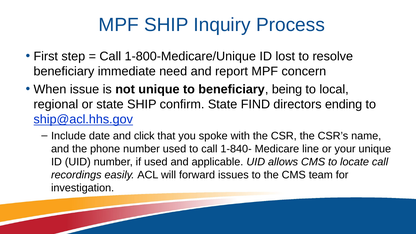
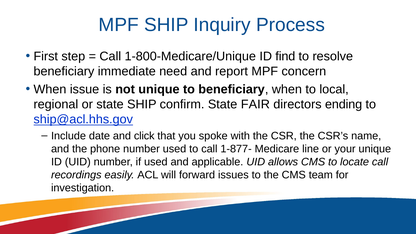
lost: lost -> find (285, 56)
beneficiary being: being -> when (287, 89)
FIND: FIND -> FAIR (255, 104)
1-840-: 1-840- -> 1-877- (236, 149)
